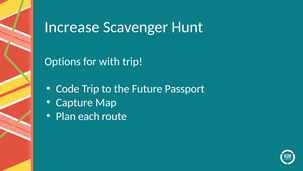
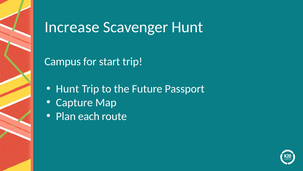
Options: Options -> Campus (63, 61)
with: with -> start (109, 61)
Code: Code -> Hunt (67, 89)
